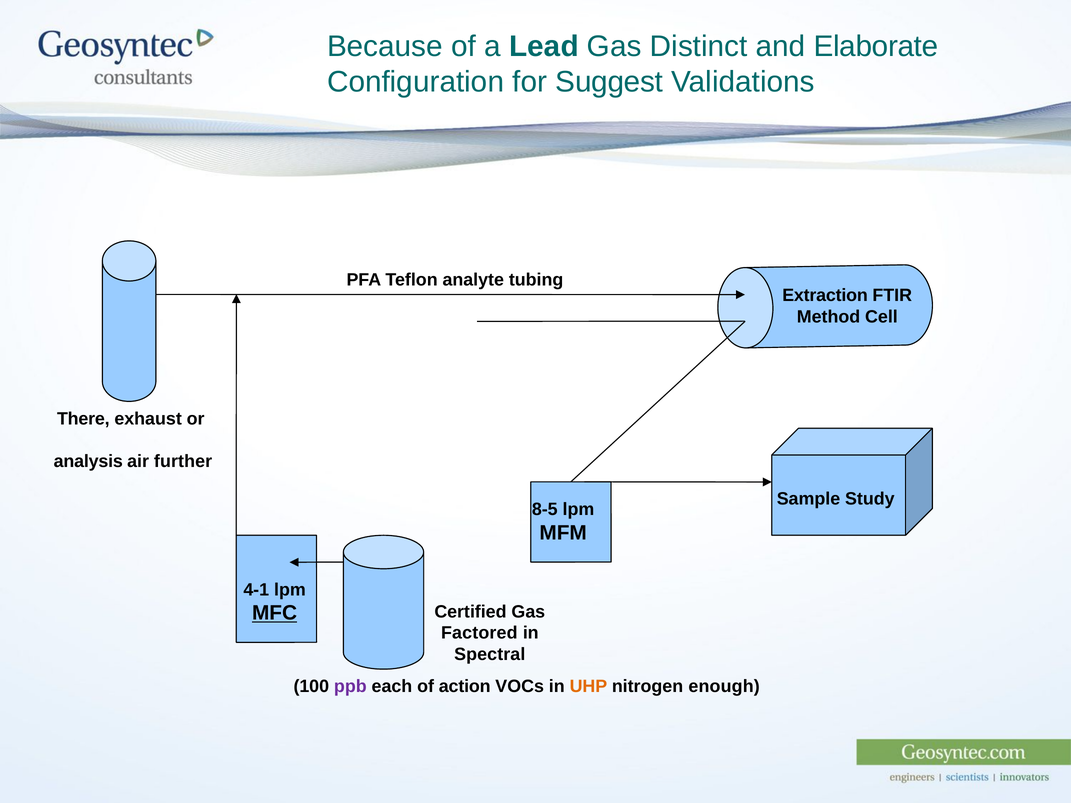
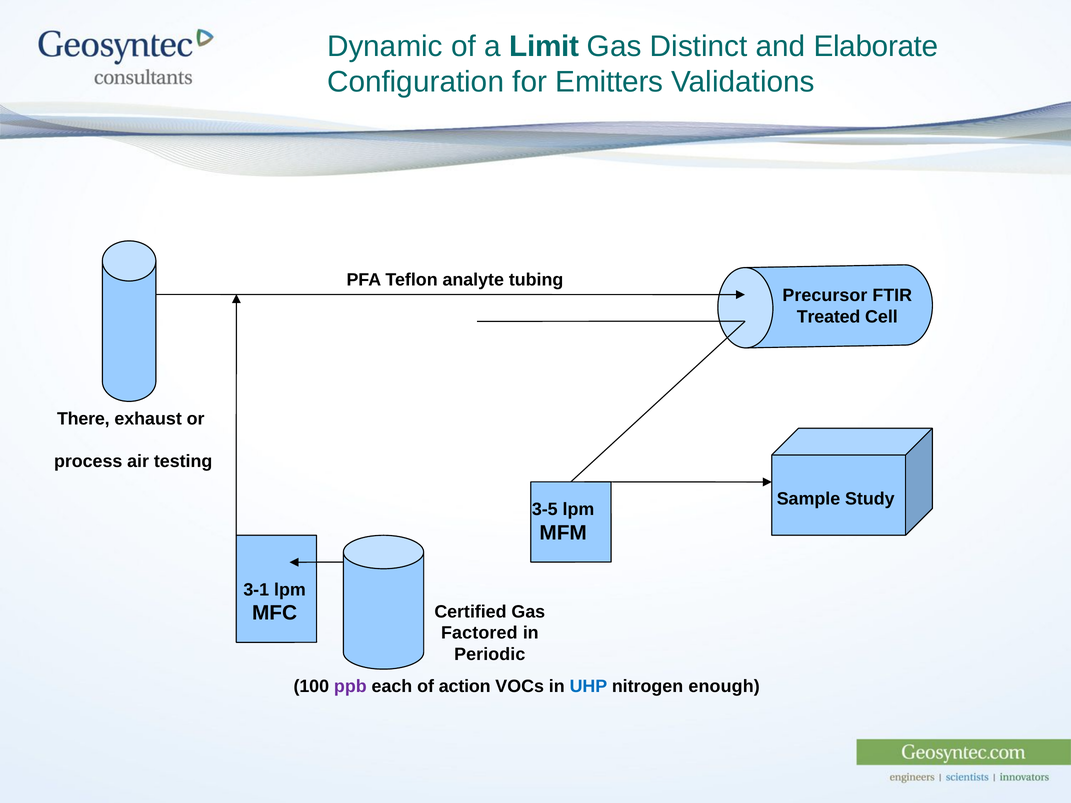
Because: Because -> Dynamic (385, 46)
Lead: Lead -> Limit (544, 46)
Suggest: Suggest -> Emitters (609, 82)
Extraction: Extraction -> Precursor (825, 295)
Method: Method -> Treated (829, 317)
analysis: analysis -> process (88, 462)
further: further -> testing (183, 462)
8-5: 8-5 -> 3-5 (545, 510)
4-1: 4-1 -> 3-1 (256, 590)
MFC underline: present -> none (275, 613)
Spectral: Spectral -> Periodic (490, 655)
UHP colour: orange -> blue (588, 687)
